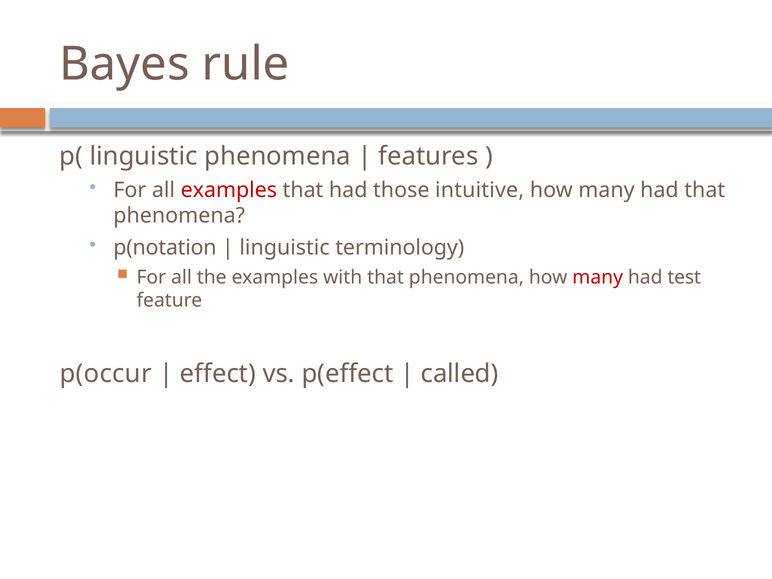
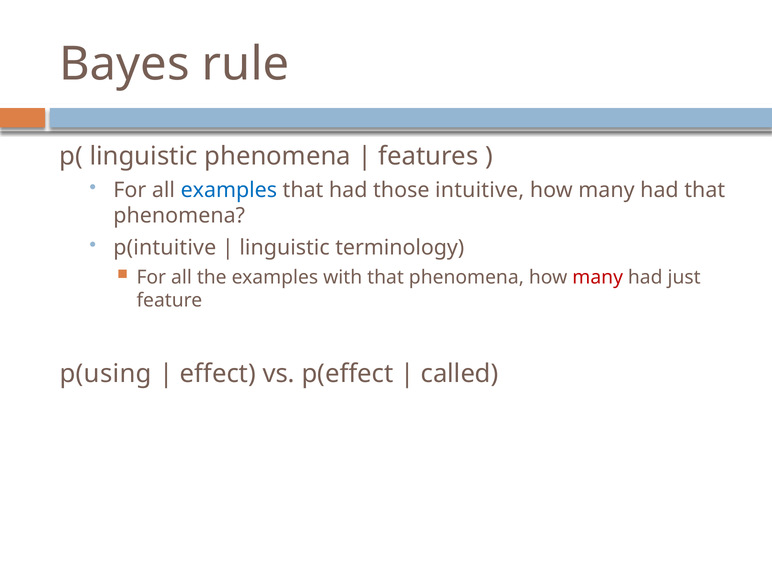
examples colour: red -> blue (229, 190)
p(notation: p(notation -> p(intuitive (165, 248)
test: test -> just (684, 277)
p(occur: p(occur -> p(using (106, 374)
